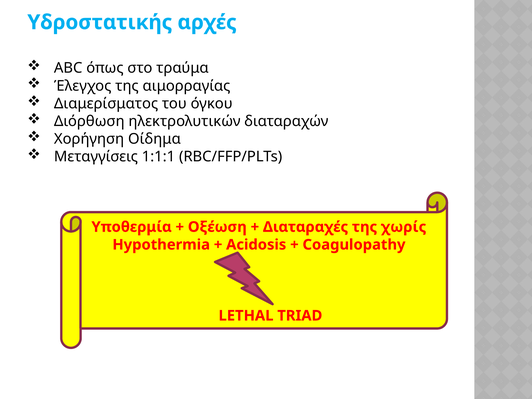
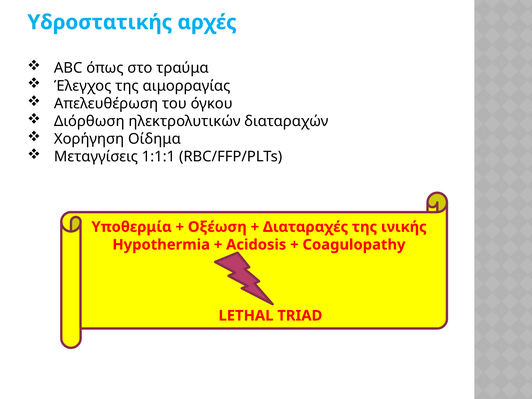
Διαμερίσματος: Διαμερίσματος -> Απελευθέρωση (106, 104)
χωρίς: χωρίς -> ινικής (404, 227)
